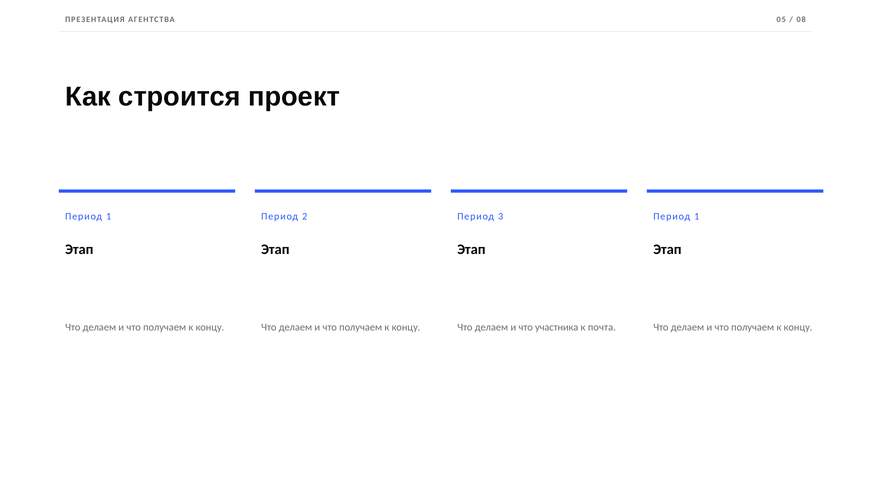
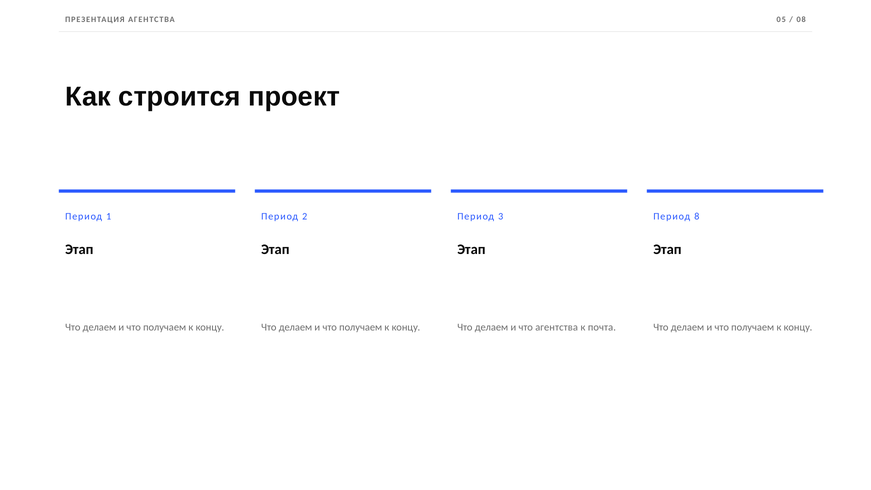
1: 1 -> 8 (697, 216)
что участника: участника -> агентства (557, 327)
